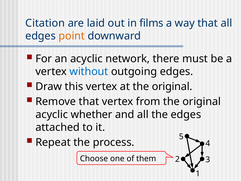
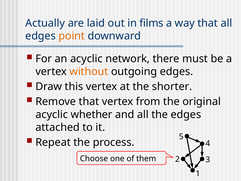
Citation: Citation -> Actually (45, 23)
without colour: blue -> orange (89, 71)
at the original: original -> shorter (172, 86)
